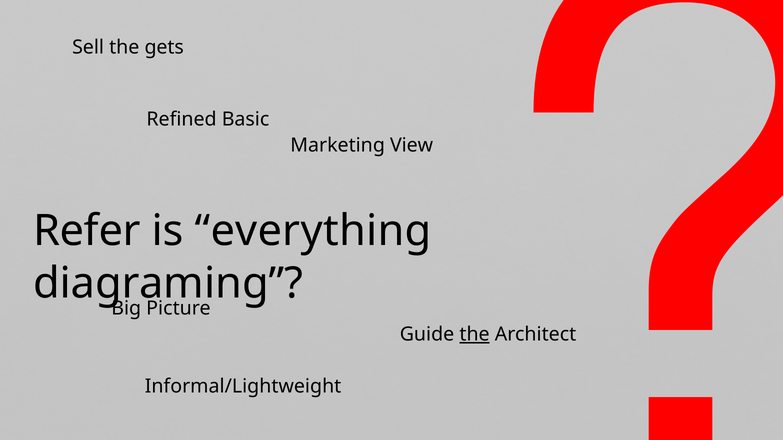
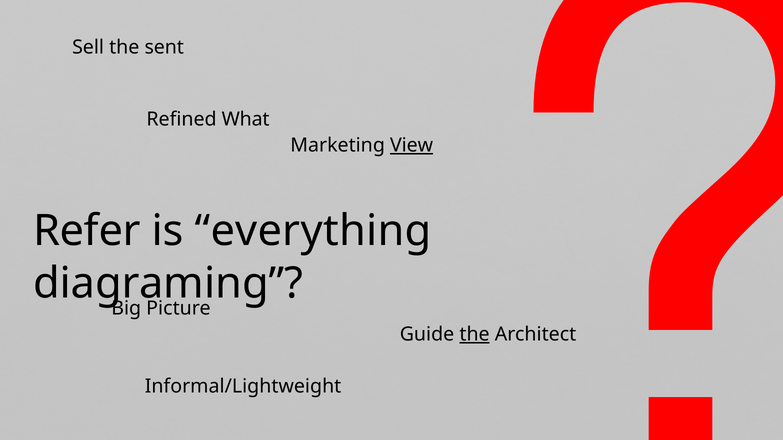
gets: gets -> sent (164, 48)
Basic: Basic -> What (246, 119)
View underline: none -> present (412, 145)
